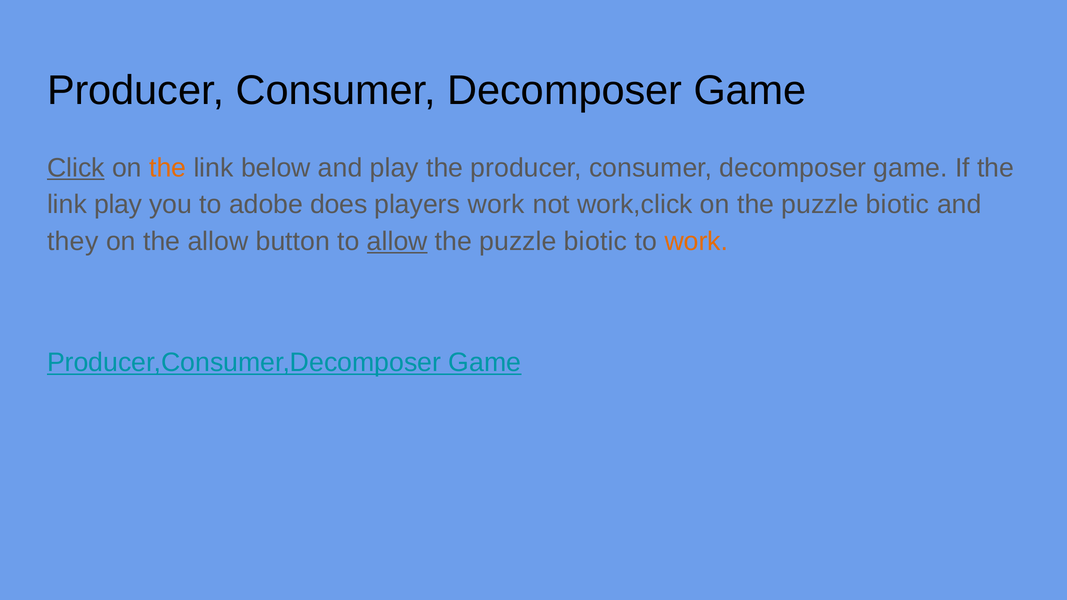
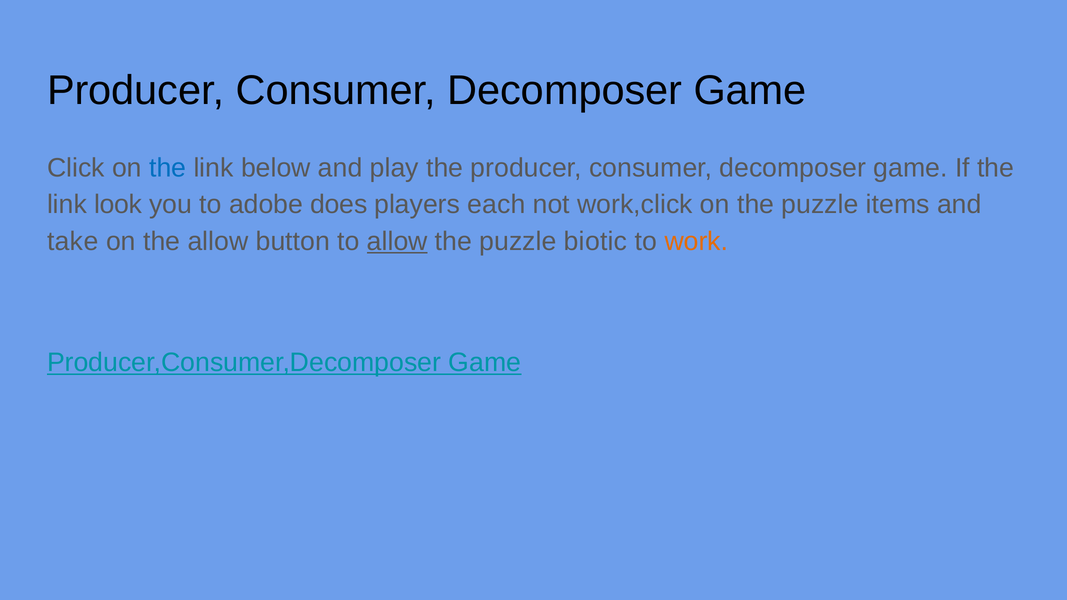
Click underline: present -> none (76, 168)
the colour: orange -> blue (168, 168)
link play: play -> look (118, 205)
players work: work -> each (496, 205)
on the puzzle biotic: biotic -> items (898, 205)
they: they -> take (73, 241)
